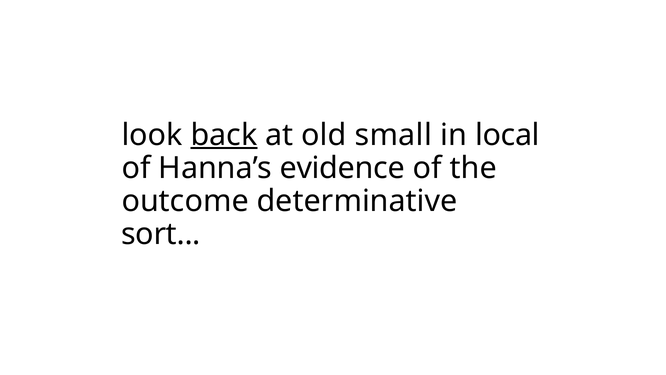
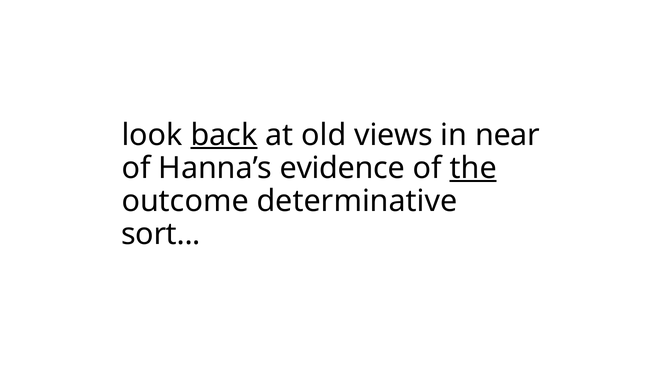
small: small -> views (394, 135)
local: local -> near (507, 135)
the underline: none -> present (473, 168)
